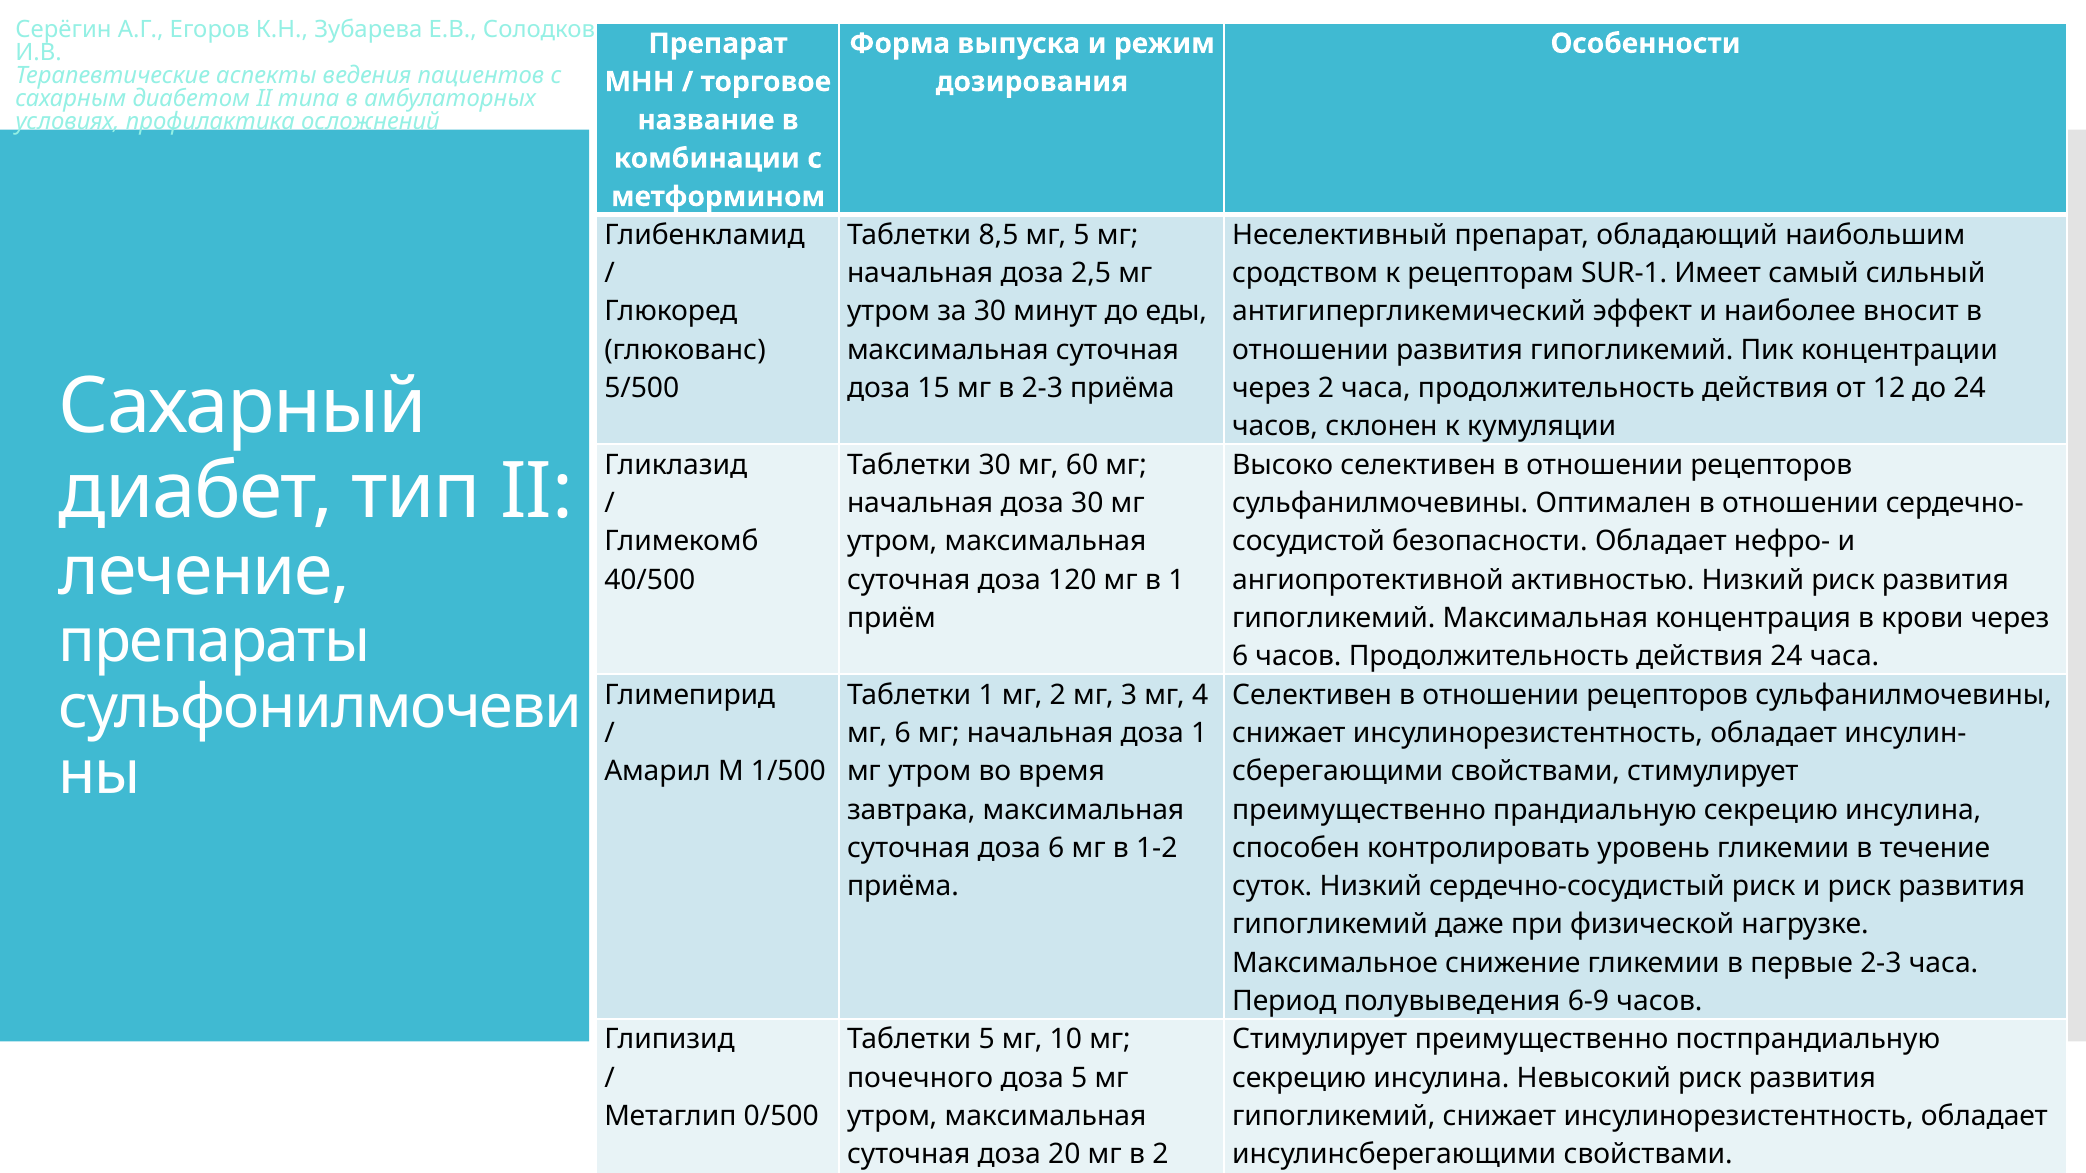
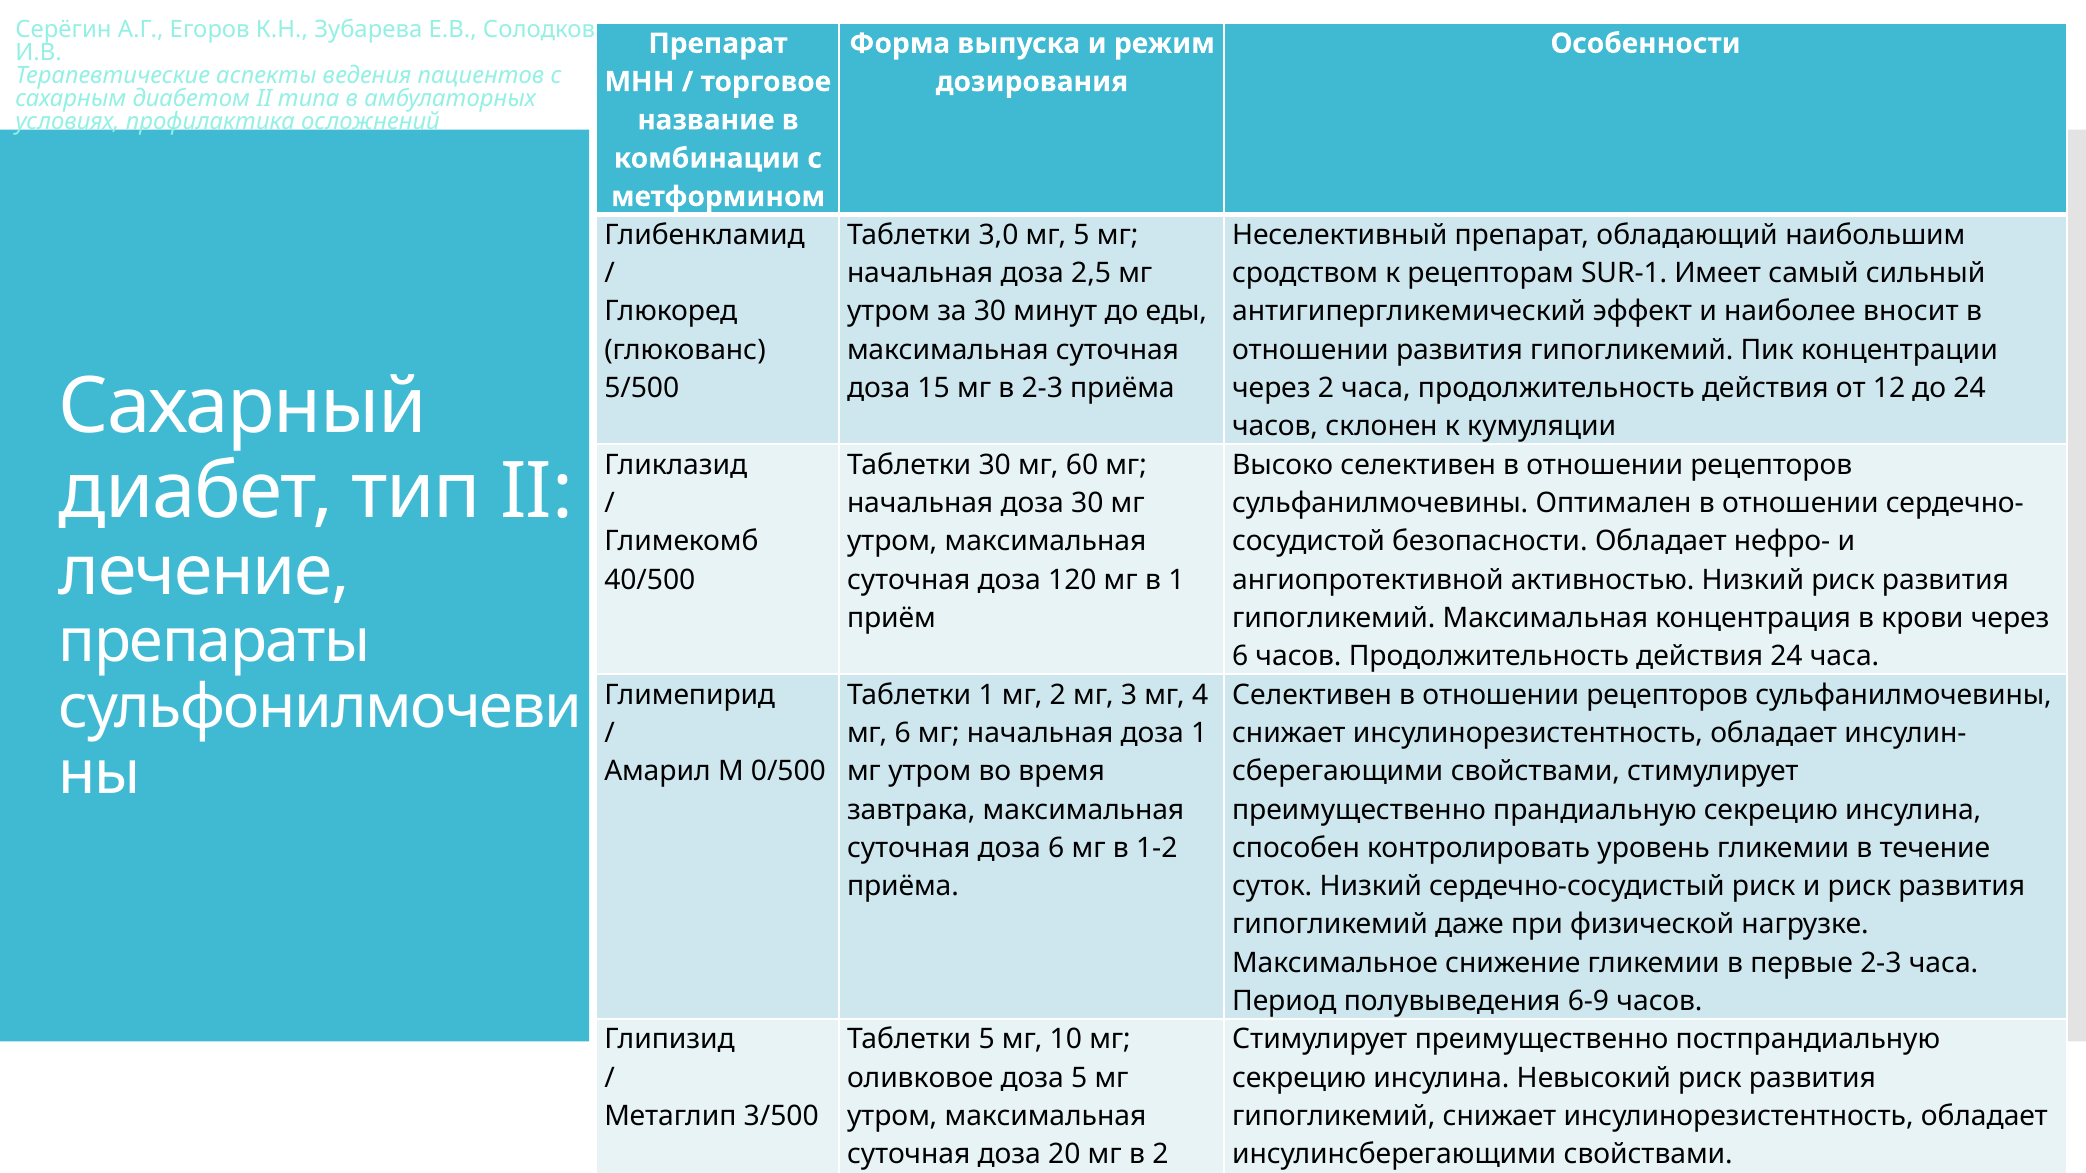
8,5: 8,5 -> 3,0 (998, 235)
1/500: 1/500 -> 0/500 (788, 772)
почечного: почечного -> оливковое (920, 1078)
0/500: 0/500 -> 3/500 (781, 1116)
